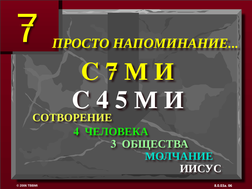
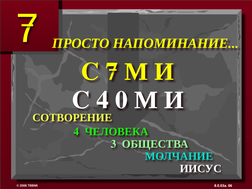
5: 5 -> 0 (121, 100)
